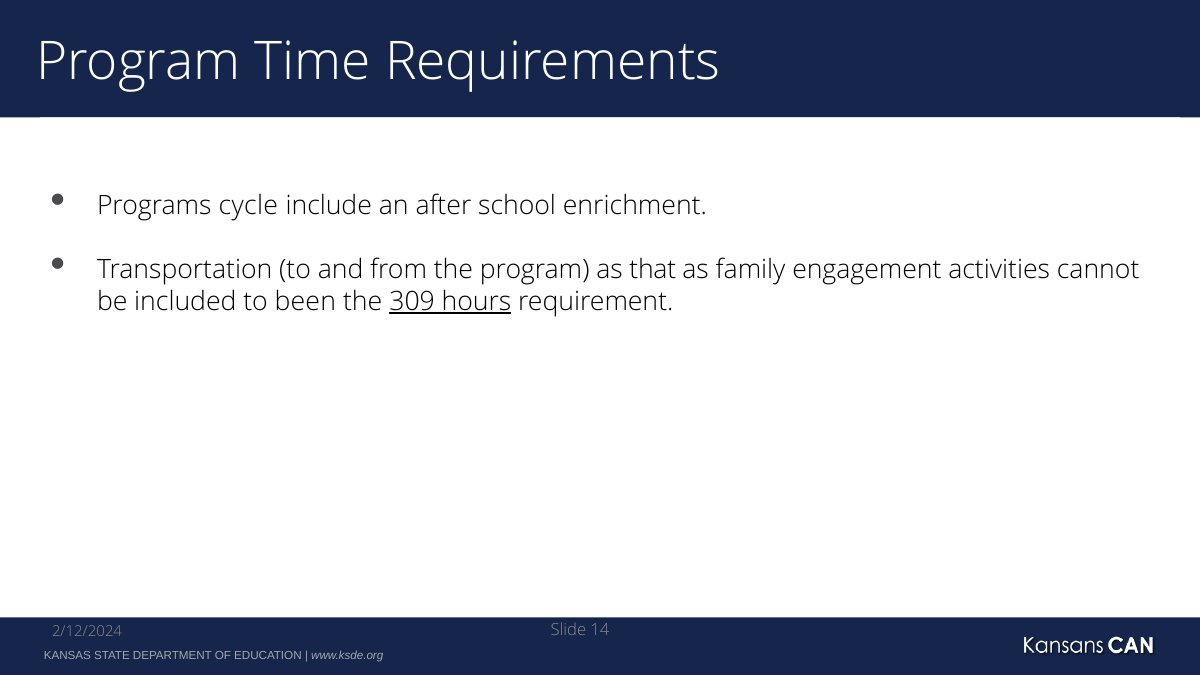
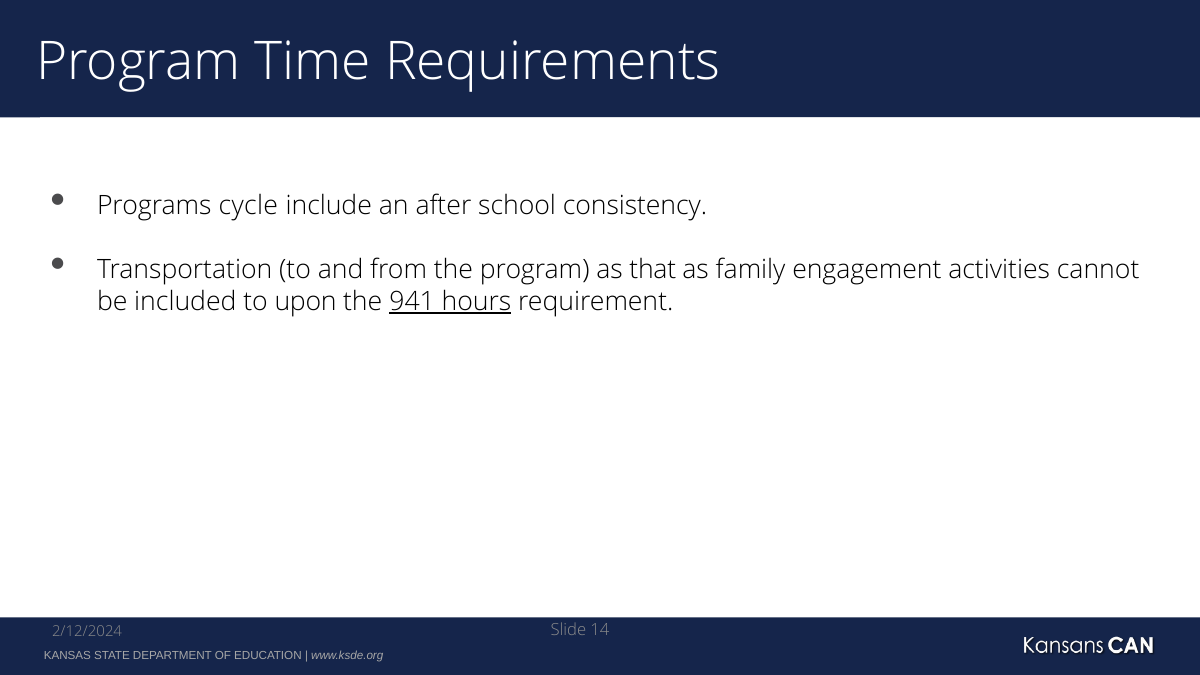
enrichment: enrichment -> consistency (635, 205)
been: been -> upon (306, 301)
309: 309 -> 941 (412, 301)
